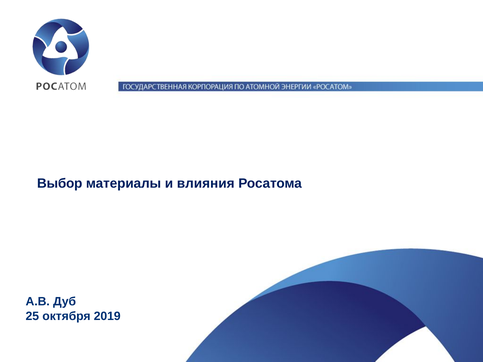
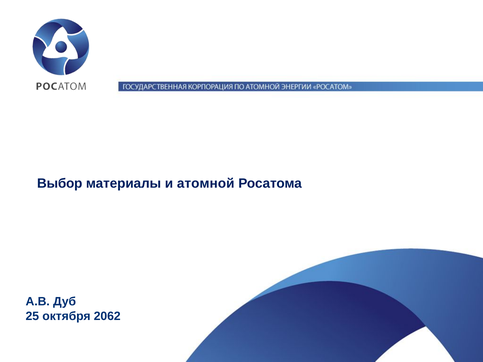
влияния: влияния -> атомной (206, 183)
2019: 2019 -> 2062 (107, 316)
